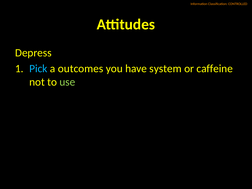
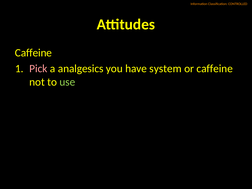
Depress: Depress -> Caffeine (33, 53)
Pick colour: light blue -> pink (38, 69)
outcomes: outcomes -> analgesics (81, 69)
